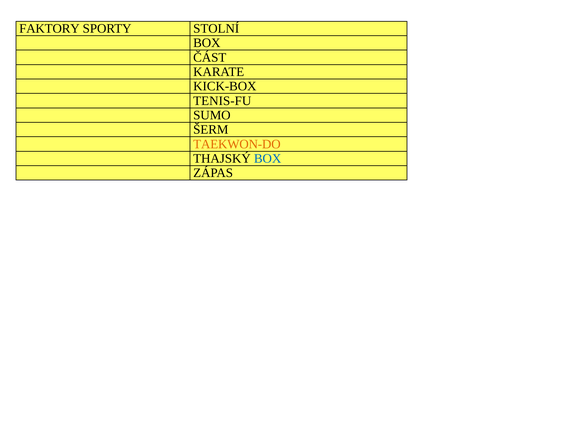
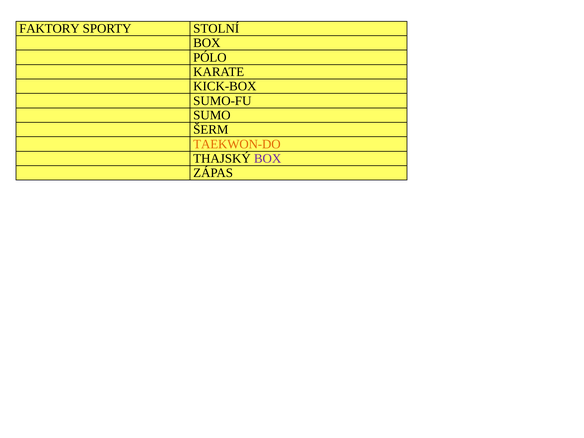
ČÁST: ČÁST -> PÓLO (210, 57)
TENIS-FU: TENIS-FU -> SUMO-FU (222, 101)
BOX colour: blue -> purple (268, 159)
